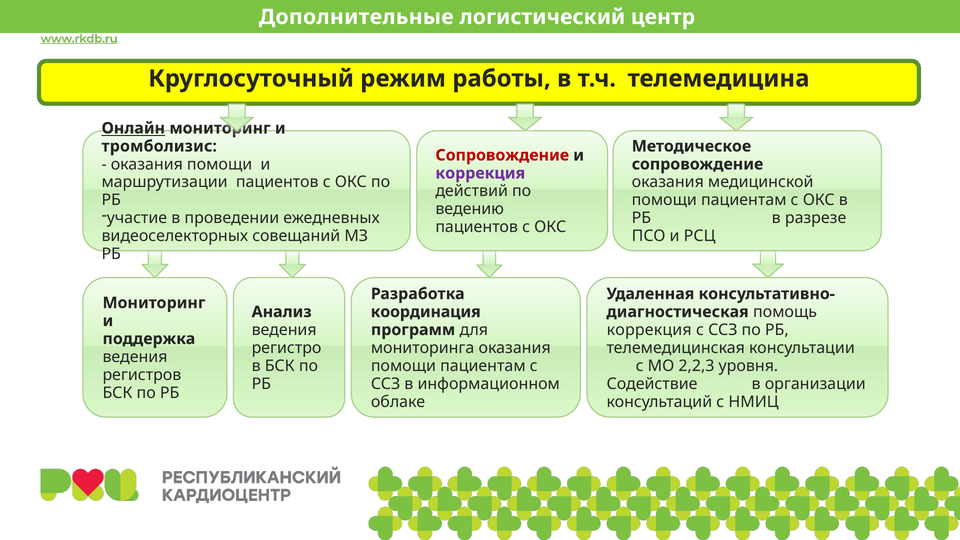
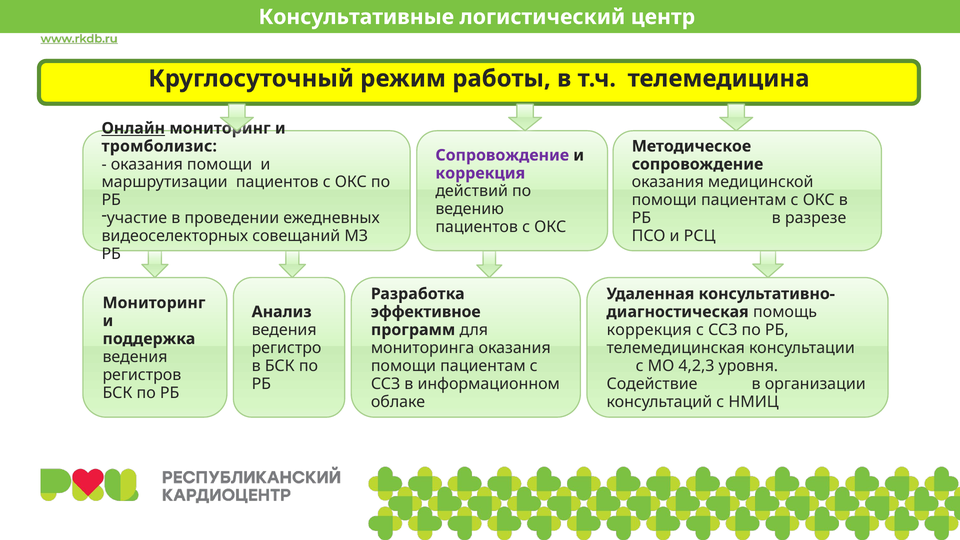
Дополнительные: Дополнительные -> Консультативные (356, 17)
Сопровождение colour: red -> purple (502, 155)
координация: координация -> эффективное (426, 312)
2,2,3: 2,2,3 -> 4,2,3 (696, 366)
